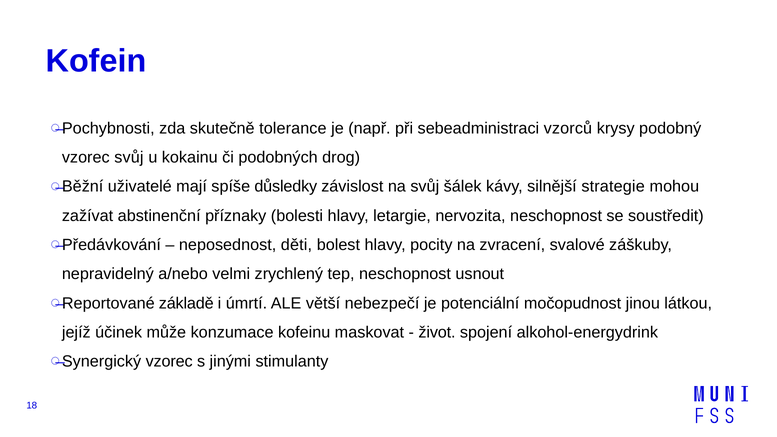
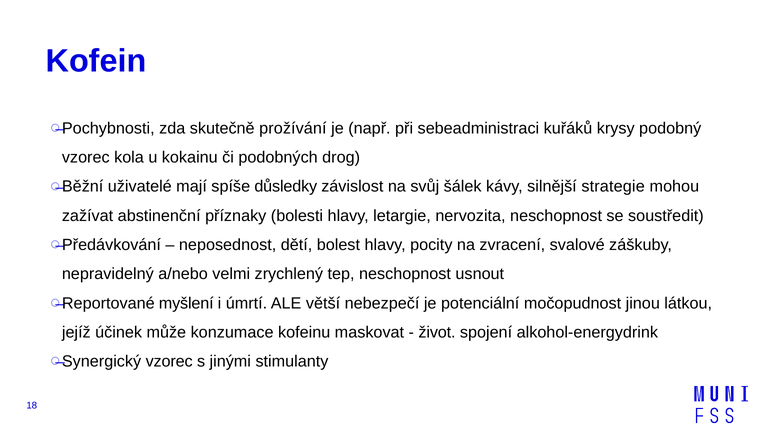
tolerance: tolerance -> prožívání (293, 128)
vzorců: vzorců -> kuřáků (568, 128)
vzorec svůj: svůj -> kola (129, 158)
děti: děti -> dětí (297, 245)
základě: základě -> myšlení (186, 303)
